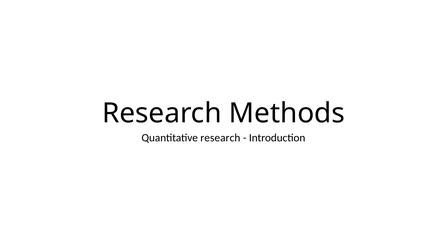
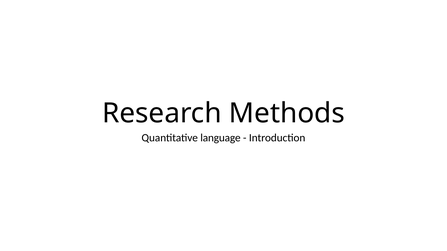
Quantitative research: research -> language (220, 138)
